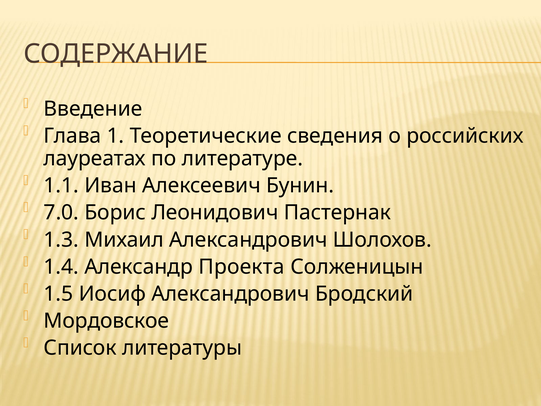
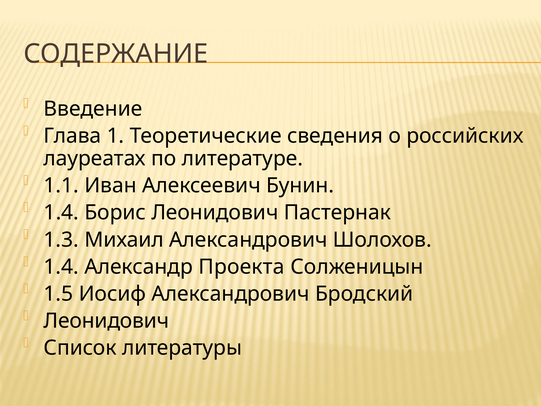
7.0: 7.0 -> 1.4 (61, 213)
Мордовское: Мордовское -> Леонидович (106, 321)
